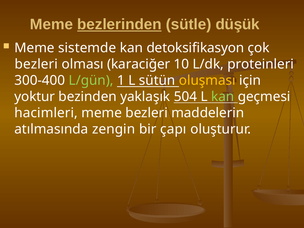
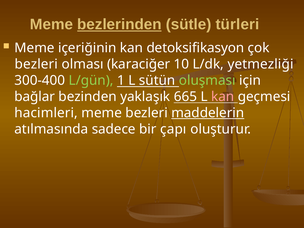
düşük: düşük -> türleri (237, 24)
sistemde: sistemde -> içeriğinin (87, 48)
proteinleri: proteinleri -> yetmezliği (261, 64)
oluşması colour: yellow -> light green (207, 80)
yoktur: yoktur -> bağlar (35, 97)
504: 504 -> 665 (185, 97)
kan colour: light green -> pink (223, 97)
maddelerin underline: none -> present (208, 113)
zengin: zengin -> sadece (114, 129)
